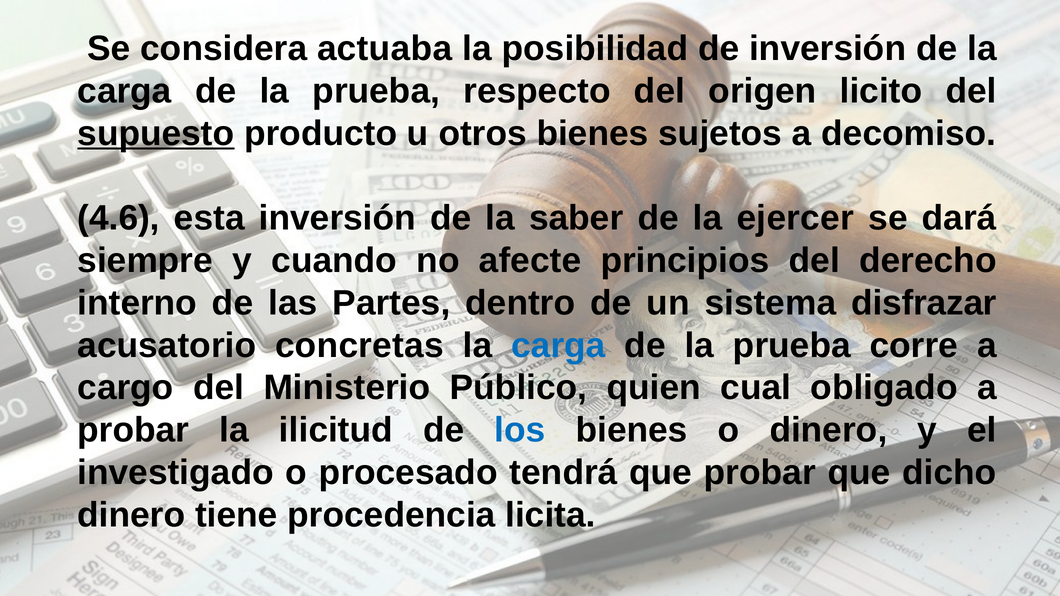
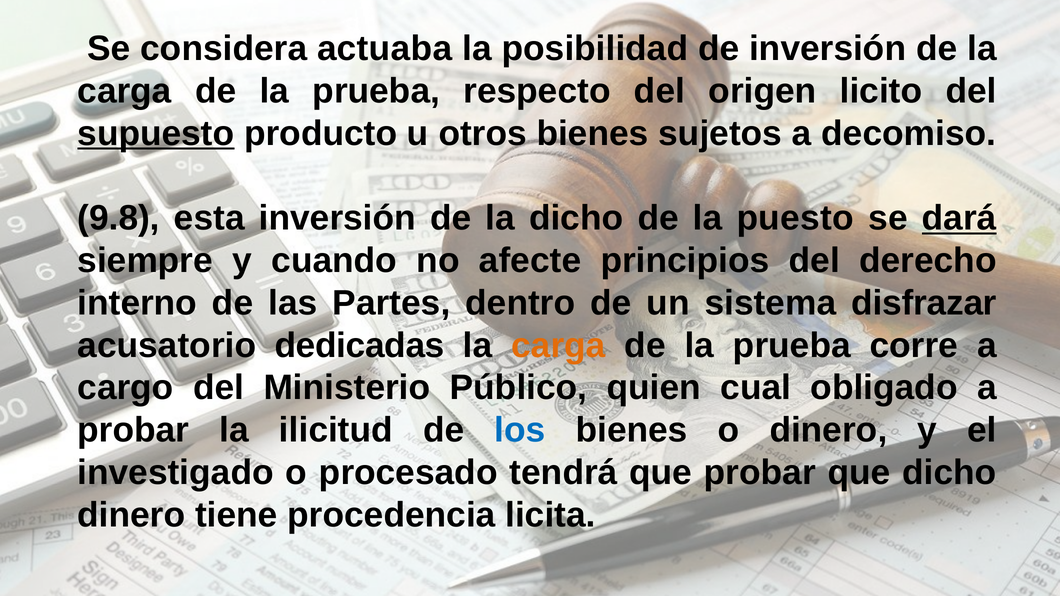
4.6: 4.6 -> 9.8 (119, 218)
la saber: saber -> dicho (576, 218)
ejercer: ejercer -> puesto (795, 218)
dará underline: none -> present (959, 218)
concretas: concretas -> dedicadas (360, 346)
carga colour: blue -> orange (558, 346)
